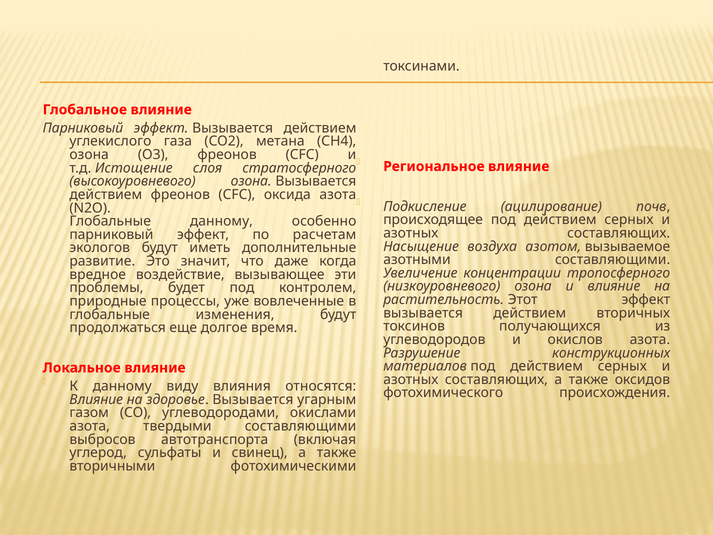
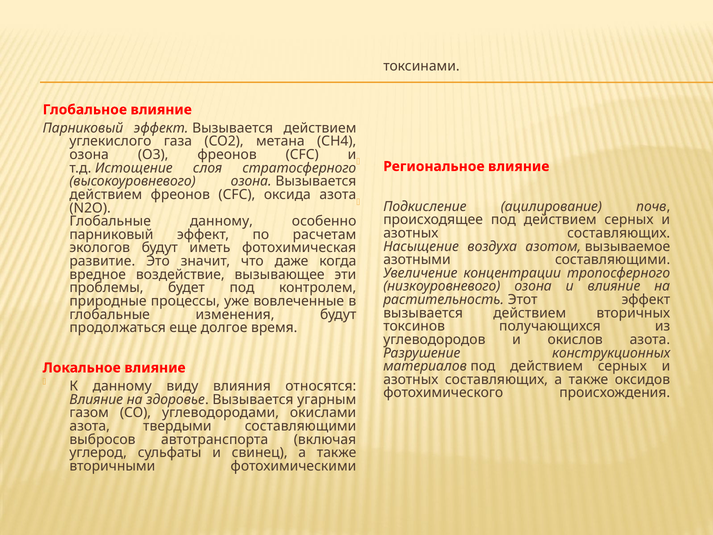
дополнительные: дополнительные -> фотохимическая (299, 248)
